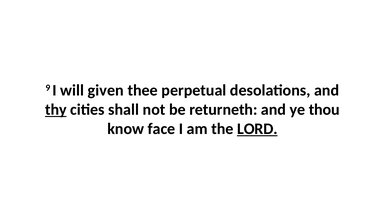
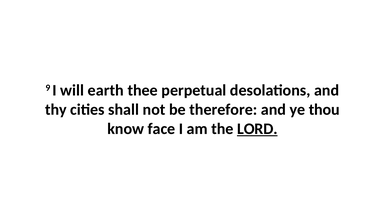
given: given -> earth (106, 90)
thy underline: present -> none (56, 109)
returneth: returneth -> therefore (223, 109)
